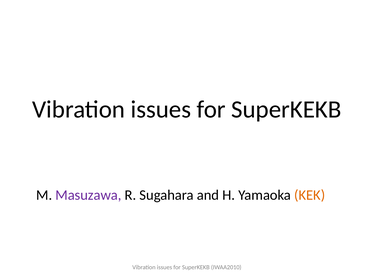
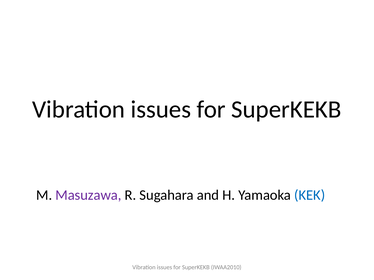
KEK colour: orange -> blue (310, 195)
